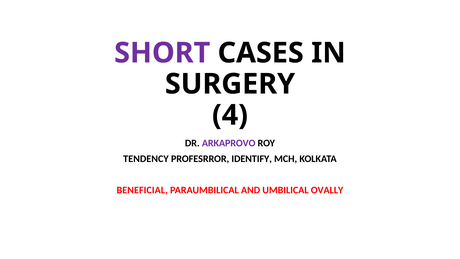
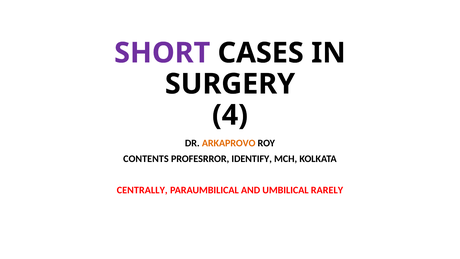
ARKAPROVO colour: purple -> orange (229, 143)
TENDENCY: TENDENCY -> CONTENTS (146, 159)
BENEFICIAL: BENEFICIAL -> CENTRALLY (142, 190)
OVALLY: OVALLY -> RARELY (327, 190)
